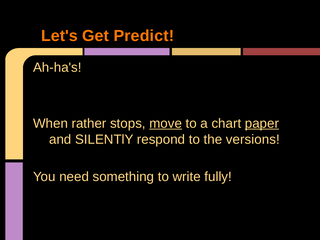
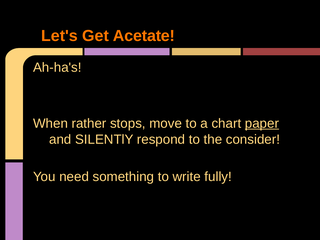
Predict: Predict -> Acetate (144, 36)
move underline: present -> none (166, 123)
versions: versions -> consider (253, 139)
